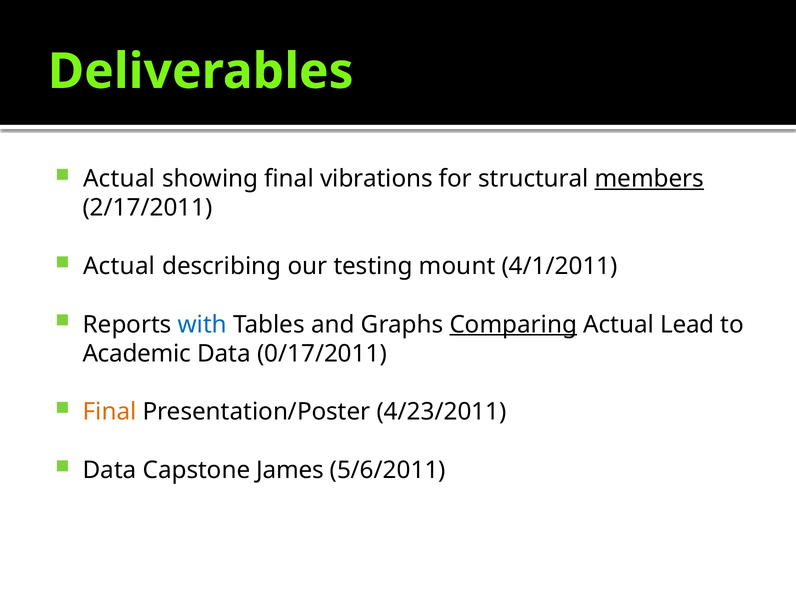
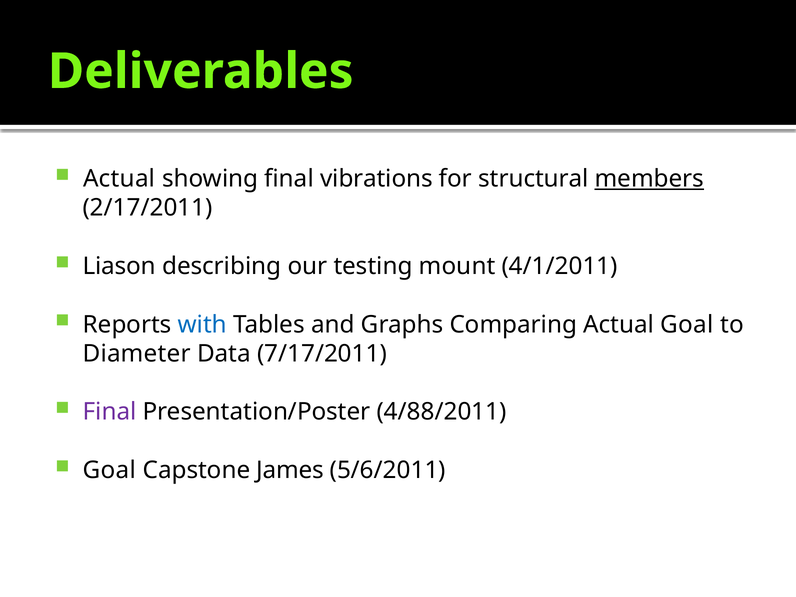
Actual: Actual -> Liason (119, 266)
Comparing underline: present -> none (513, 324)
Actual Lead: Lead -> Goal (687, 324)
Academic: Academic -> Diameter (137, 354)
0/17/2011: 0/17/2011 -> 7/17/2011 (322, 354)
Final colour: orange -> purple (110, 412)
4/23/2011: 4/23/2011 -> 4/88/2011 (442, 412)
Data: Data -> Goal (109, 470)
